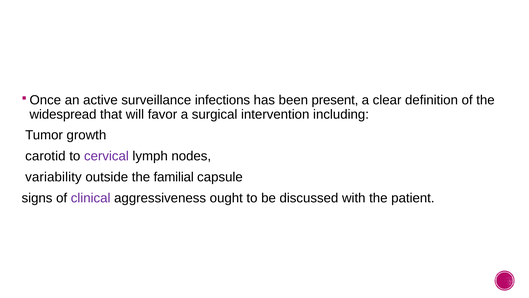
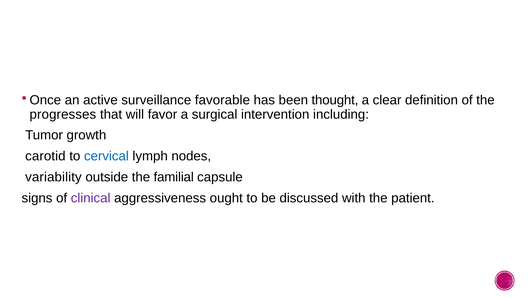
infections: infections -> favorable (222, 100)
present: present -> thought (335, 100)
widespread: widespread -> progresses (63, 114)
cervical colour: purple -> blue (106, 156)
